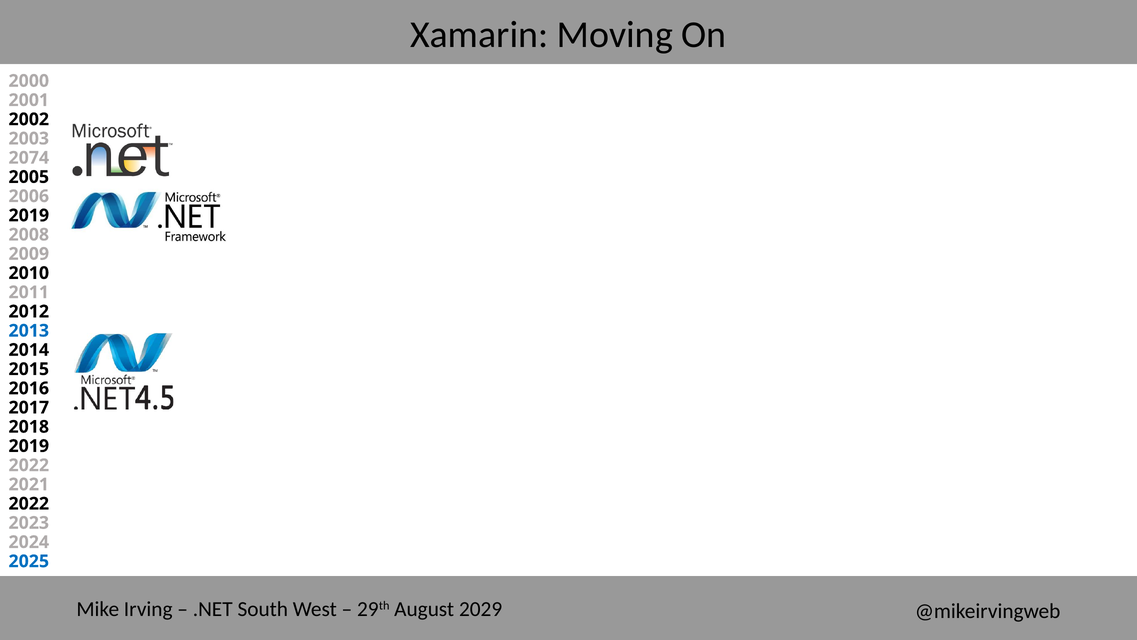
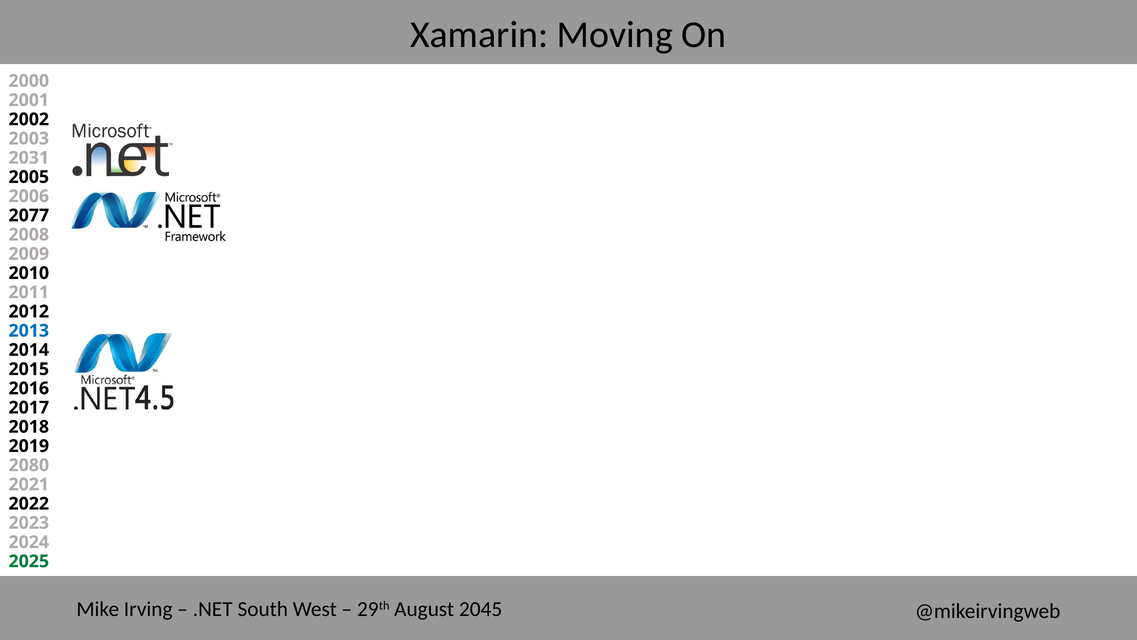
2074: 2074 -> 2031 (29, 158)
2019: 2019 -> 2077 (29, 215)
2022: 2022 -> 2080 (29, 465)
2025 colour: blue -> green (29, 561)
2029: 2029 -> 2045 (481, 609)
